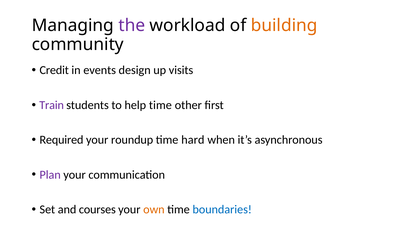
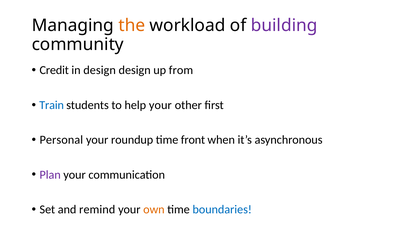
the colour: purple -> orange (132, 26)
building colour: orange -> purple (284, 26)
in events: events -> design (100, 70)
visits: visits -> from (181, 70)
Train colour: purple -> blue (52, 105)
help time: time -> your (160, 105)
Required: Required -> Personal (61, 140)
hard: hard -> front (193, 140)
courses: courses -> remind (97, 210)
